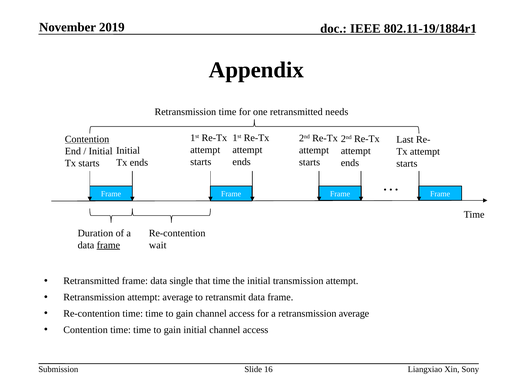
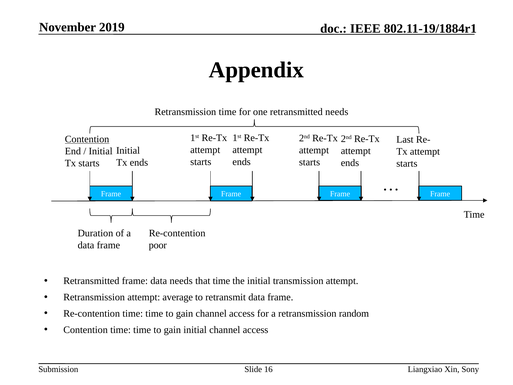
frame underline: present -> none (108, 245)
wait: wait -> poor (158, 245)
data single: single -> needs (181, 281)
retransmission average: average -> random (354, 313)
